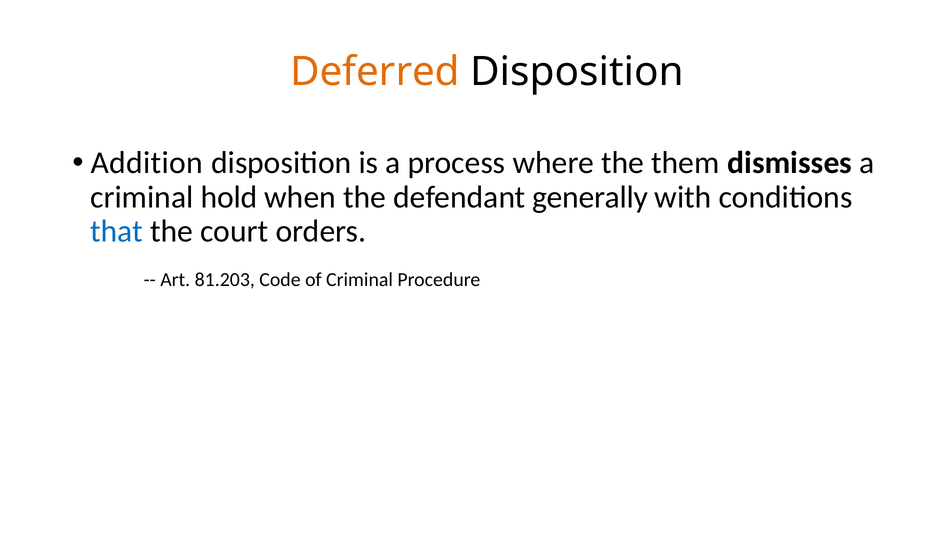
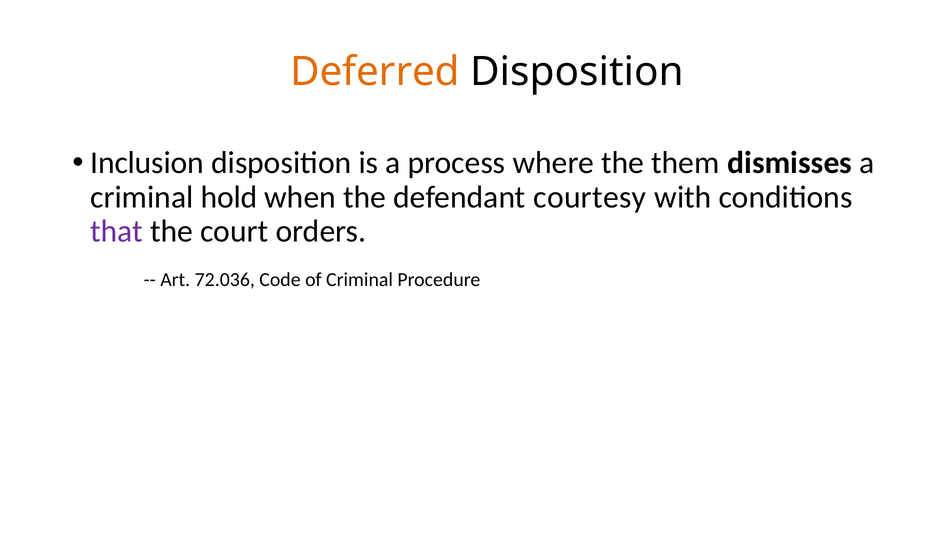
Addition: Addition -> Inclusion (147, 163)
generally: generally -> courtesy (590, 197)
that colour: blue -> purple (117, 231)
81.203: 81.203 -> 72.036 (225, 279)
